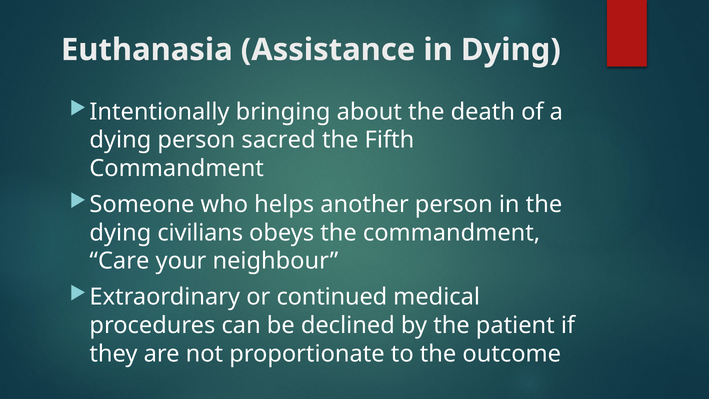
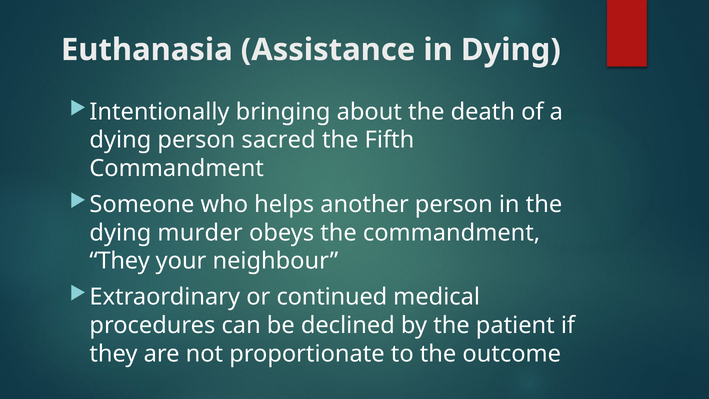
civilians: civilians -> murder (200, 233)
Care: Care -> They (120, 261)
